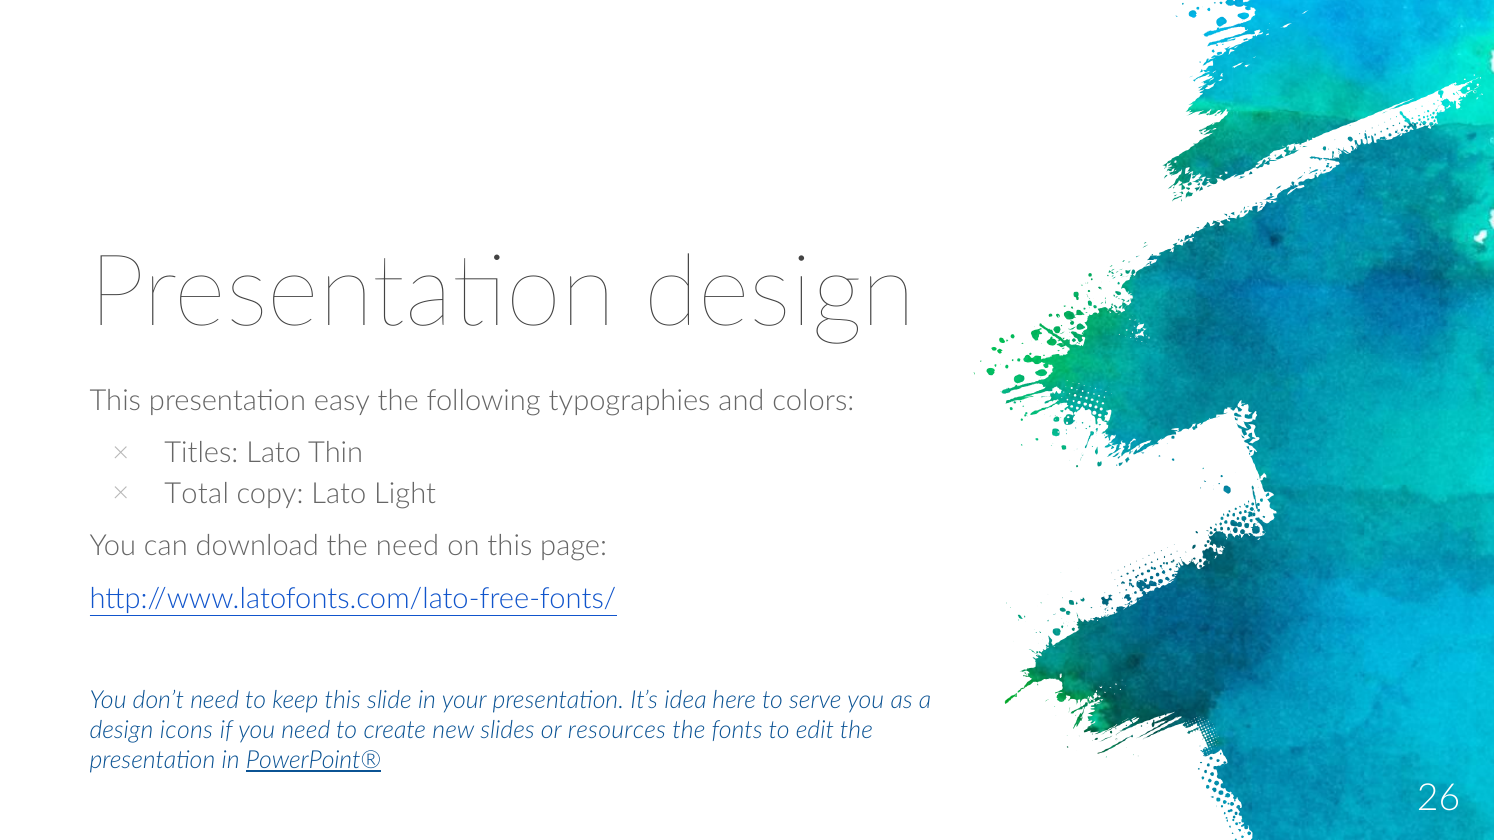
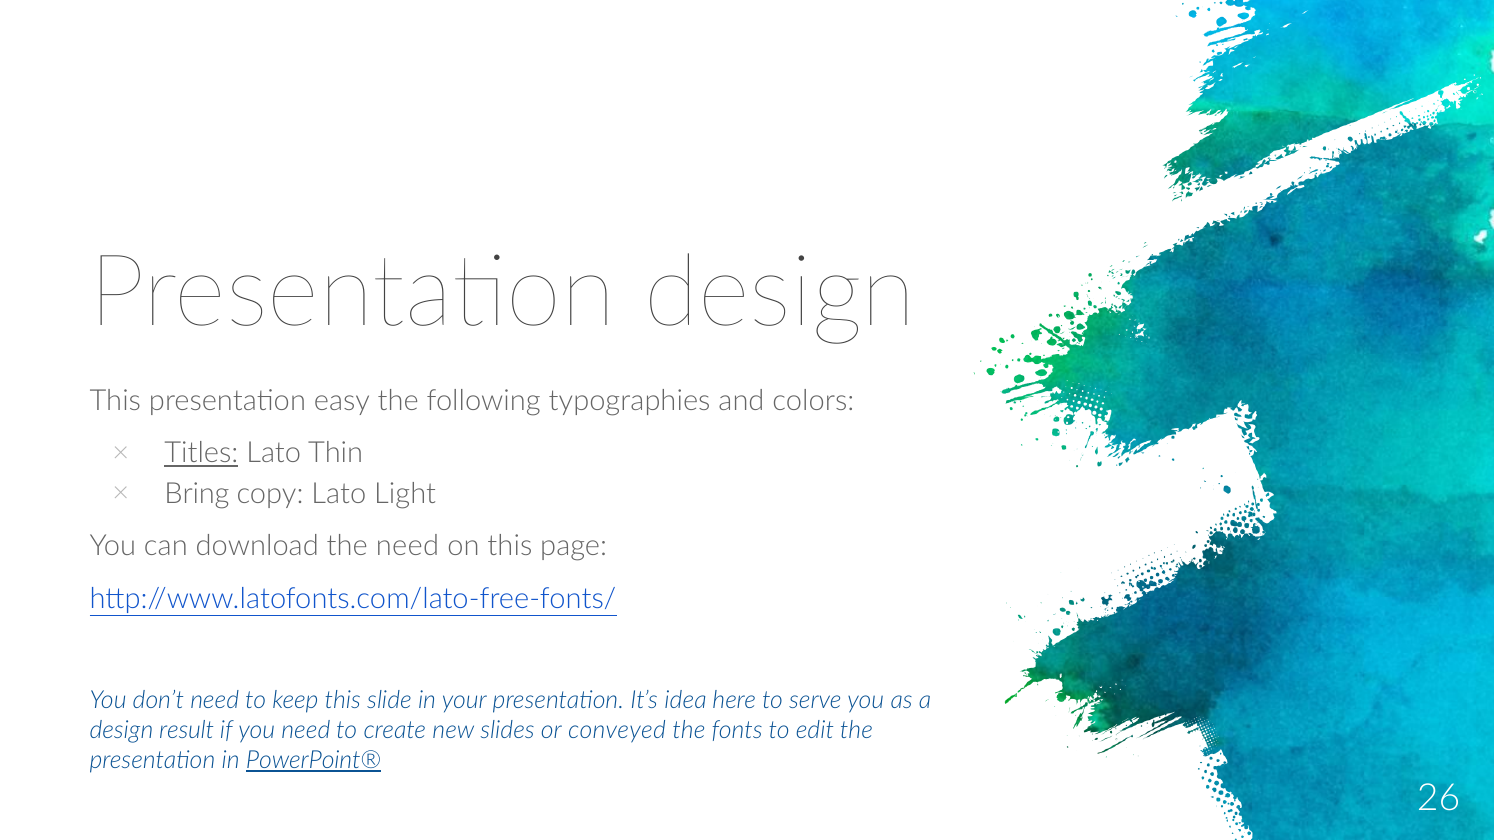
Titles underline: none -> present (201, 454)
Total: Total -> Bring (197, 494)
icons: icons -> result (187, 731)
resources: resources -> conveyed (617, 731)
